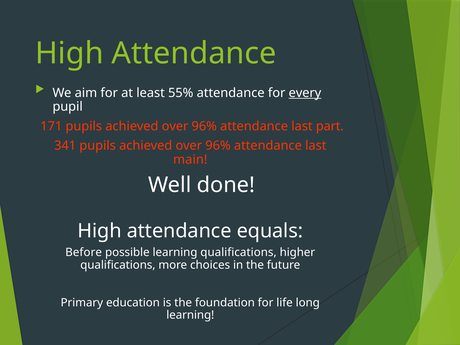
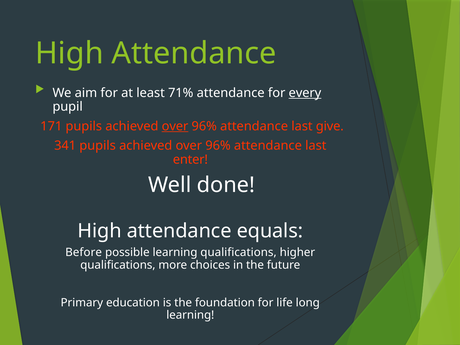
55%: 55% -> 71% (181, 93)
over underline: none -> present (175, 126)
part: part -> give (330, 126)
main: main -> enter (190, 159)
